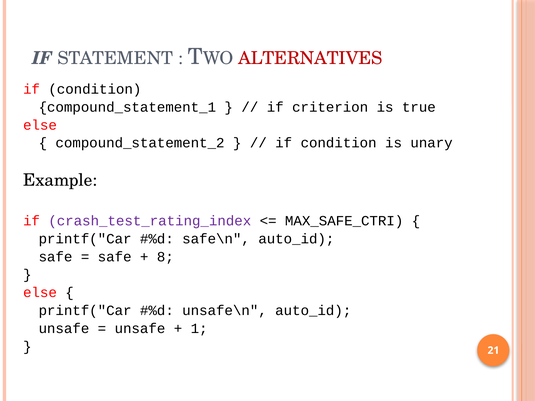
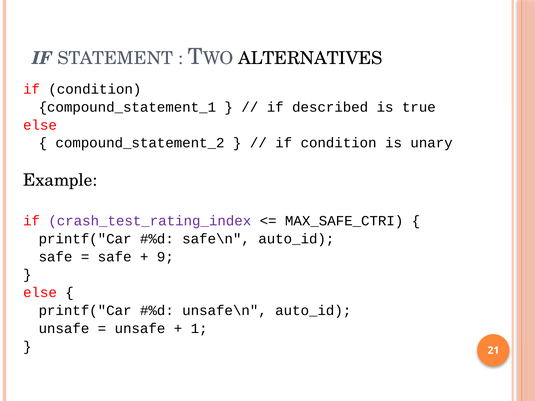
ALTERNATIVES colour: red -> black (310, 58)
criterion: criterion -> described (330, 107)
8: 8 -> 9 (165, 257)
